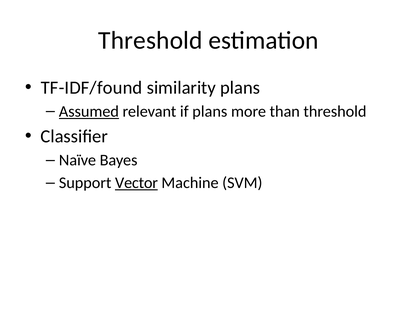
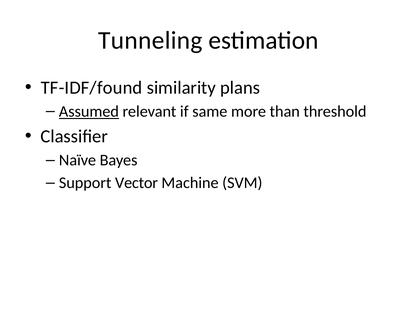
Threshold: Threshold -> Tunneling (150, 40)
if plans: plans -> same (210, 111)
Vector underline: present -> none (137, 183)
